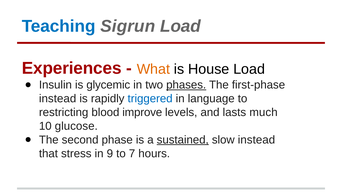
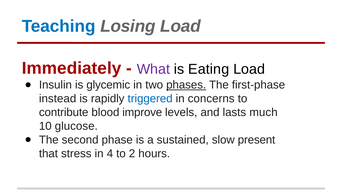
Sigrun: Sigrun -> Losing (128, 26)
Experiences: Experiences -> Immediately (72, 68)
What colour: orange -> purple (153, 69)
House: House -> Eating (209, 69)
language: language -> concerns (211, 98)
restricting: restricting -> contribute (64, 112)
sustained underline: present -> none (183, 139)
slow instead: instead -> present (257, 139)
9: 9 -> 4 (110, 153)
7: 7 -> 2 (132, 153)
